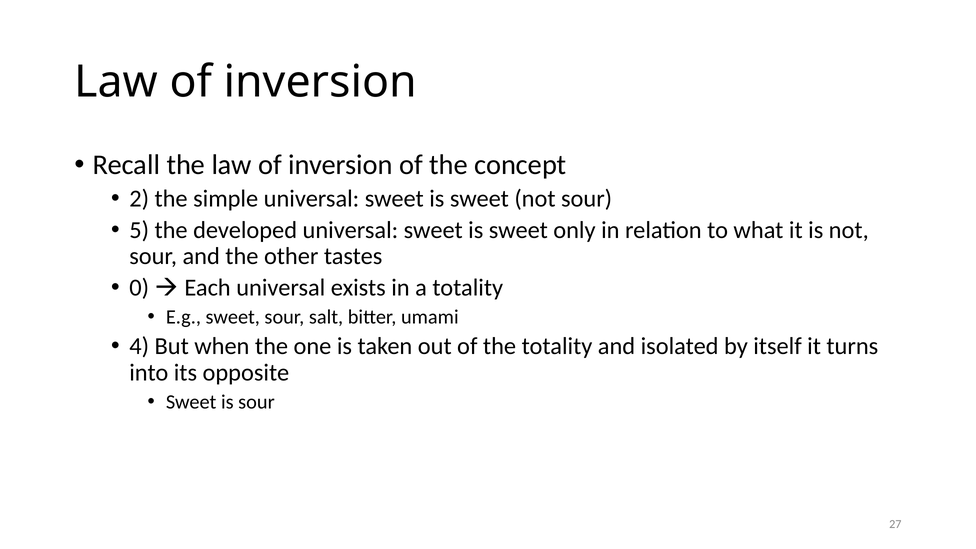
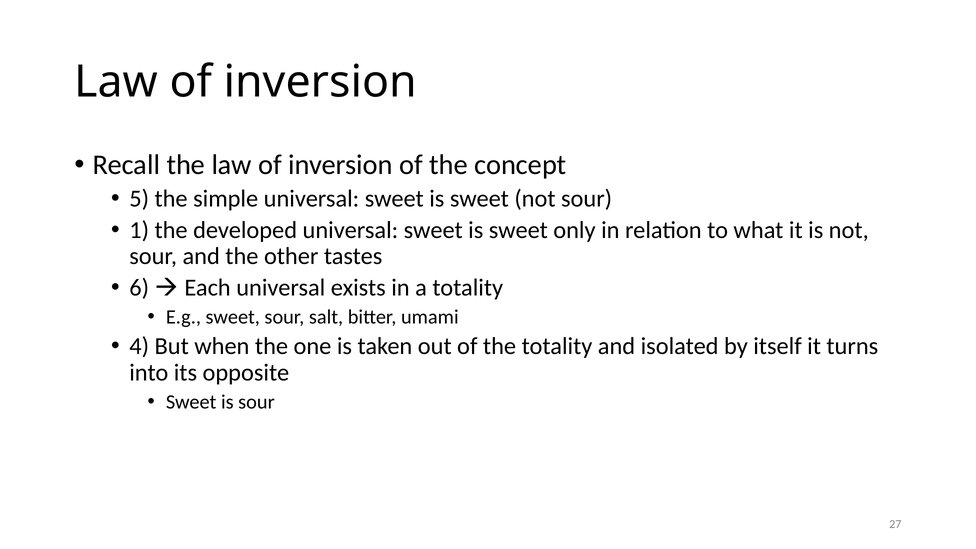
2: 2 -> 5 (139, 199)
5: 5 -> 1 (139, 230)
0: 0 -> 6 (139, 288)
